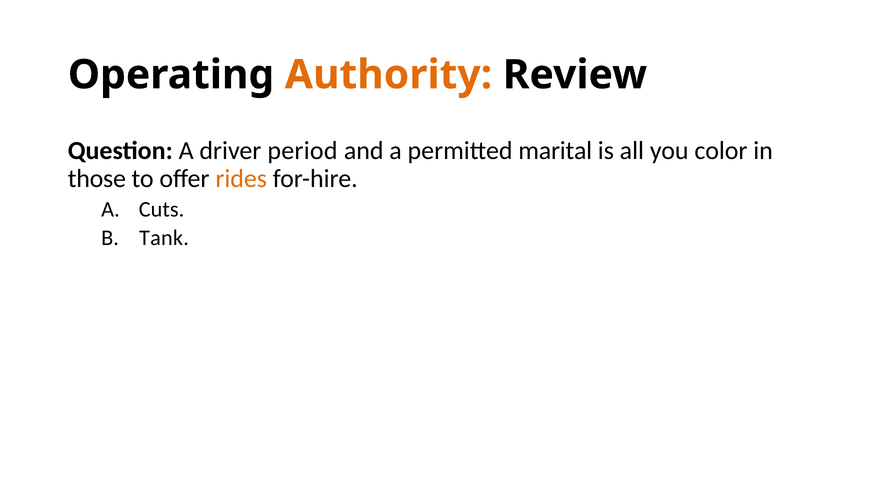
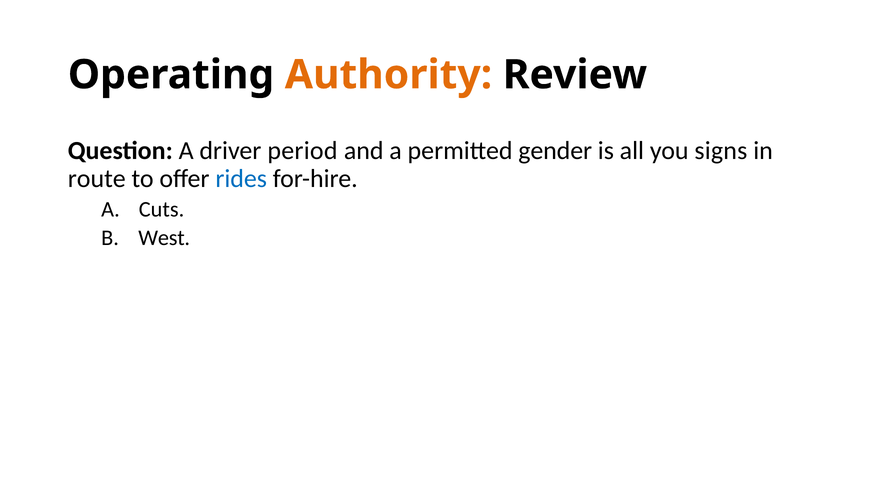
marital: marital -> gender (555, 150)
color: color -> signs (721, 150)
those: those -> route (97, 179)
rides colour: orange -> blue (241, 179)
Tank: Tank -> West (164, 238)
